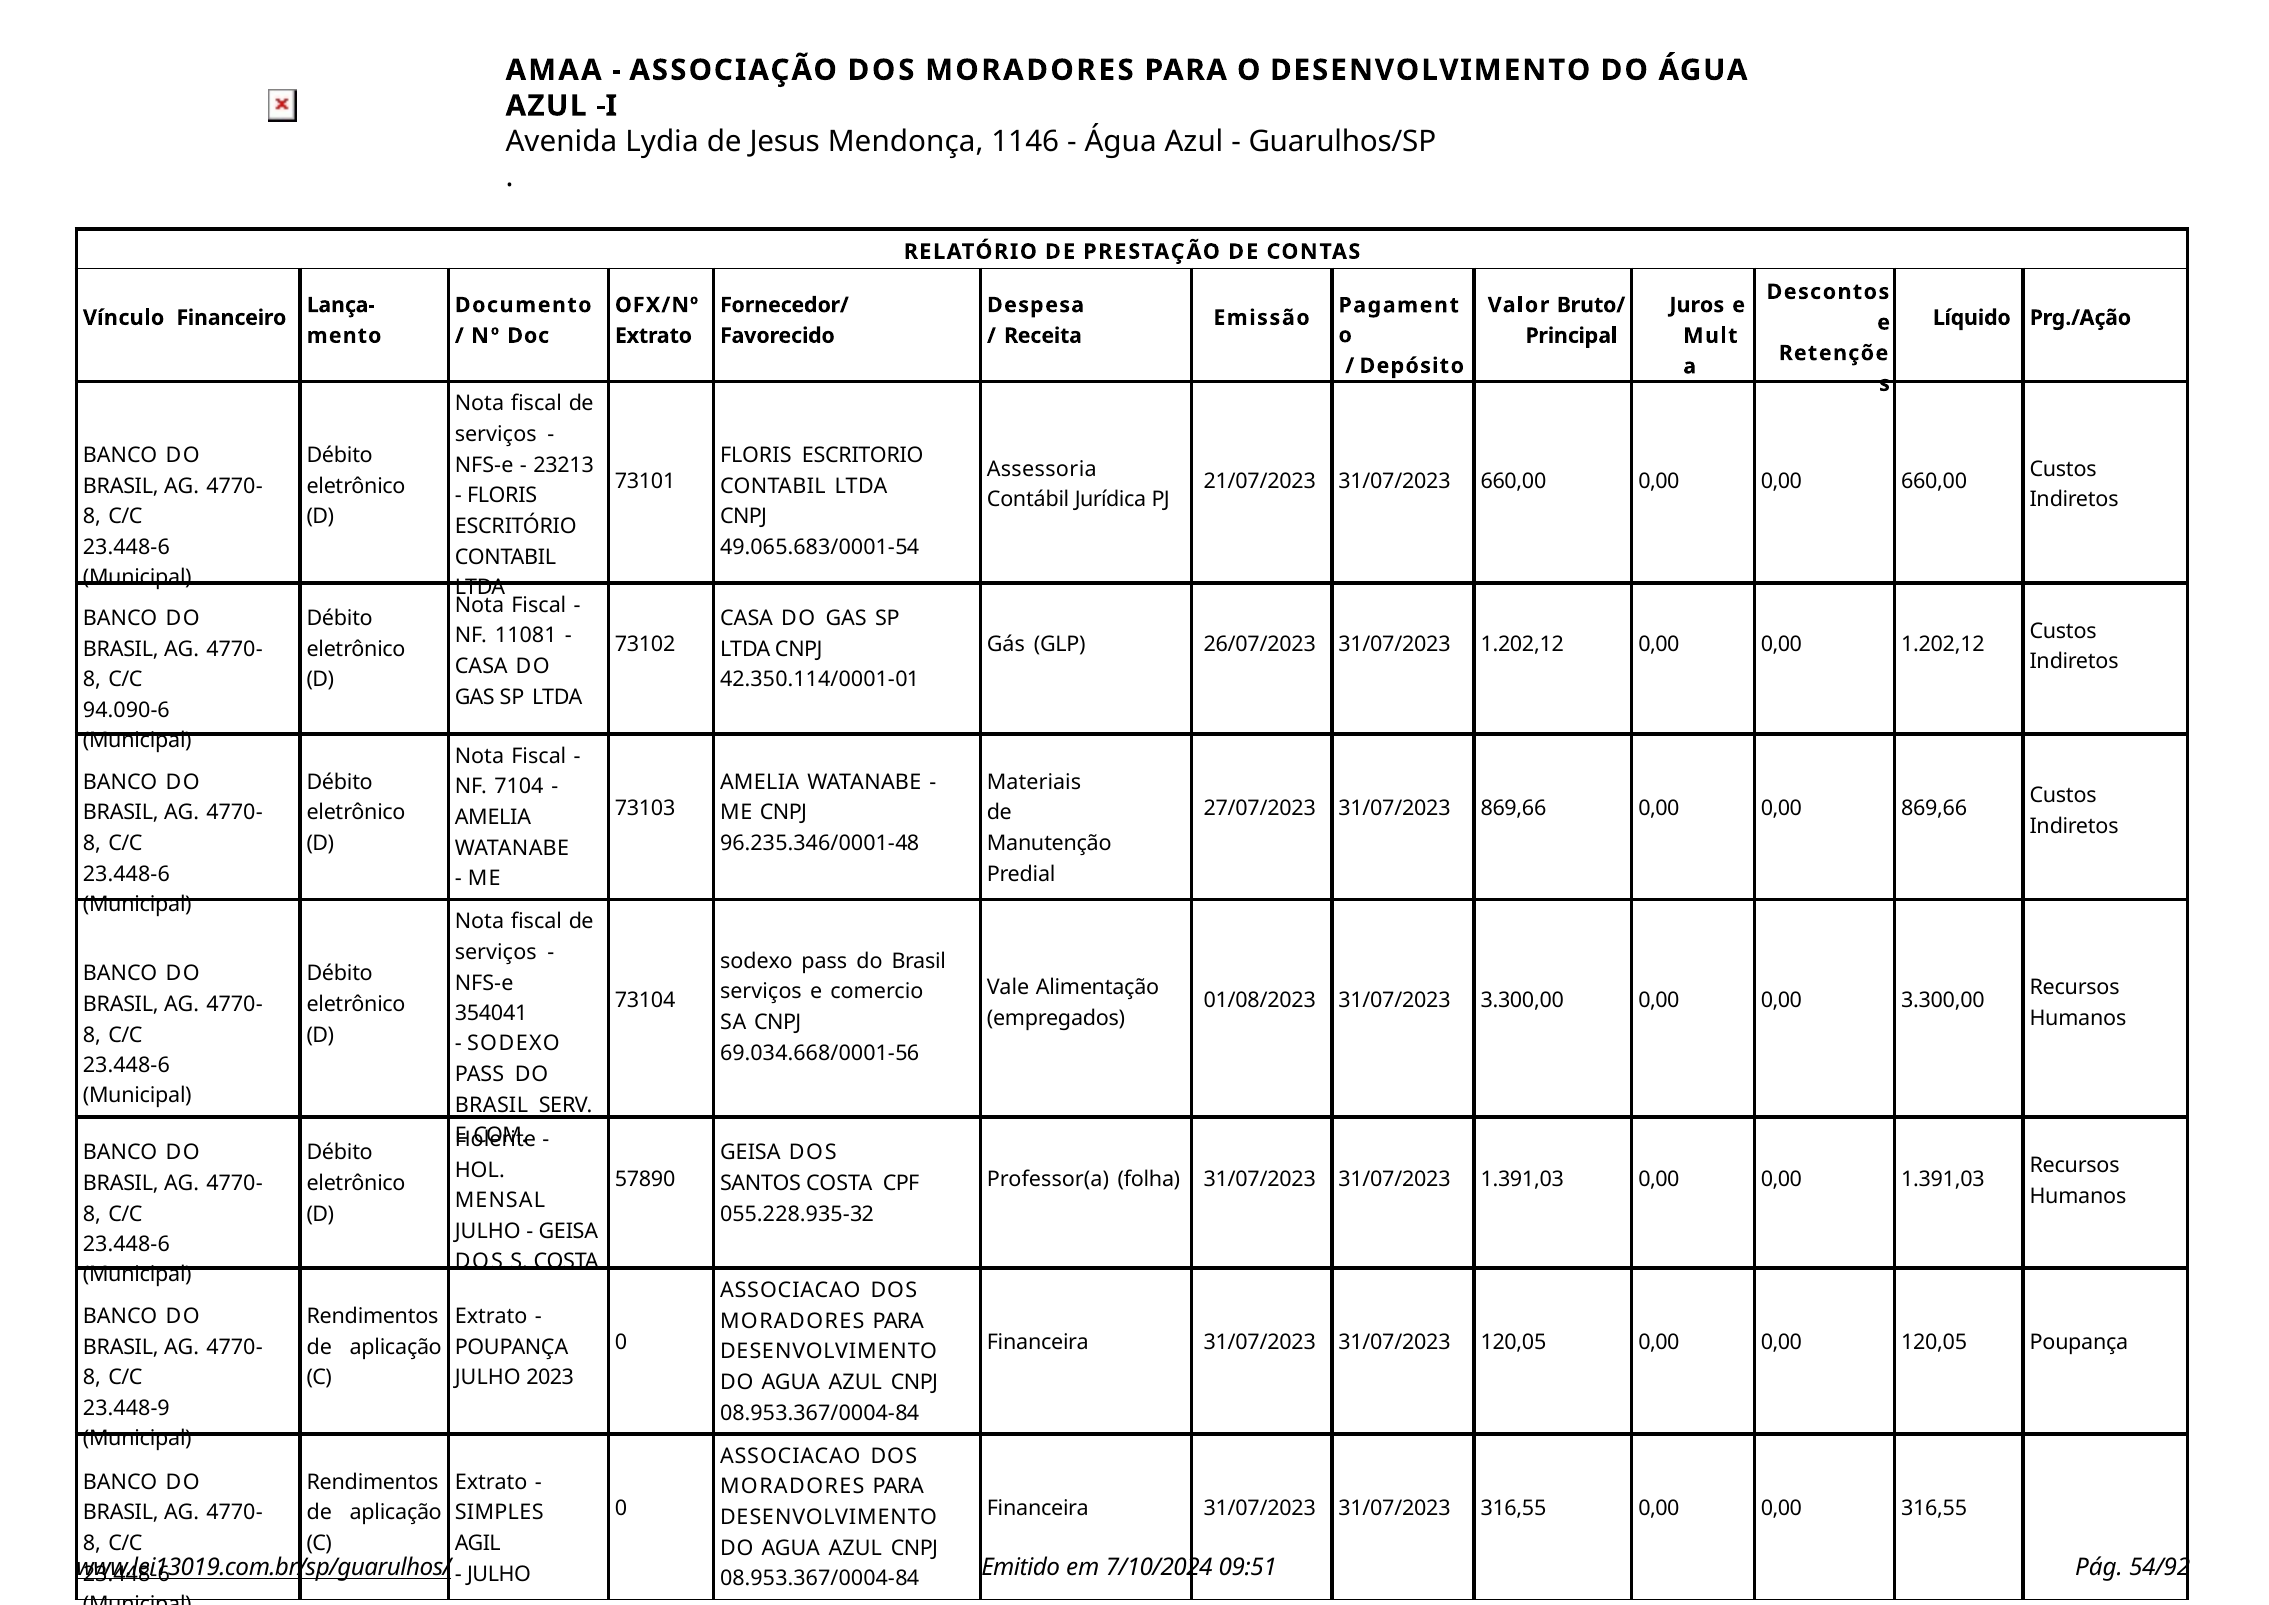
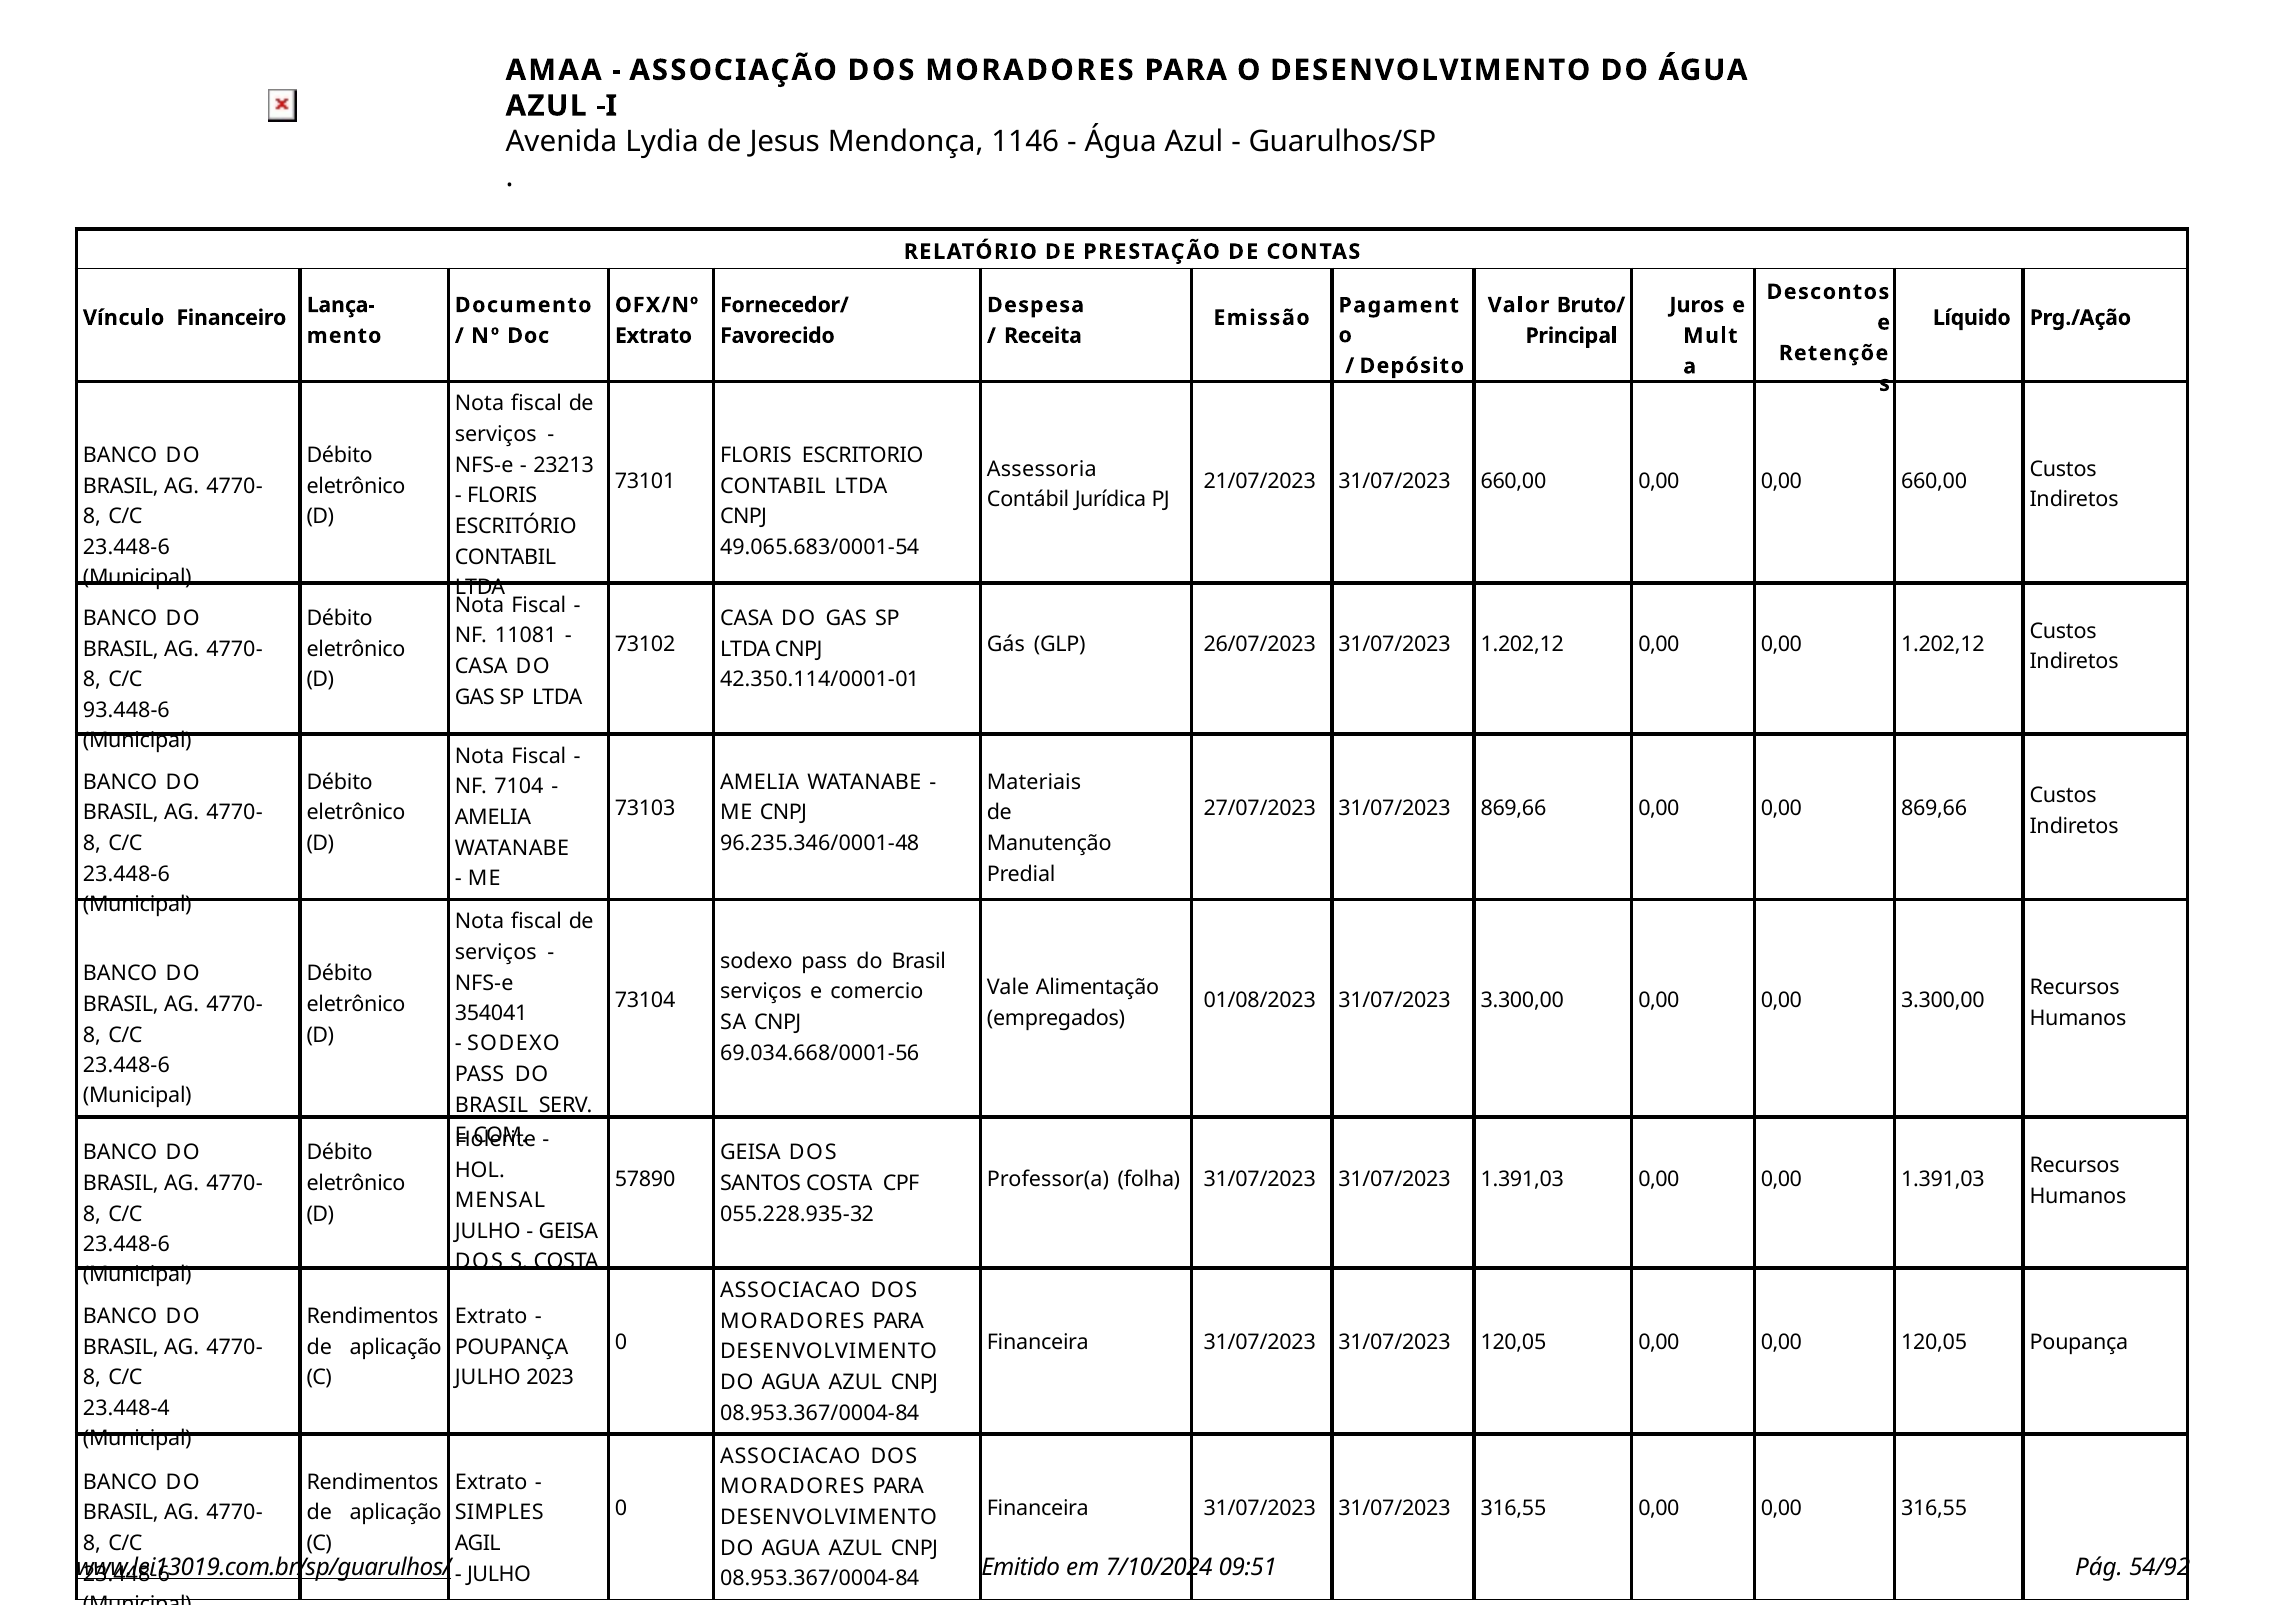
94.090-6: 94.090-6 -> 93.448-6 (126, 710)
23.448-9: 23.448-9 -> 23.448-4 (126, 1408)
